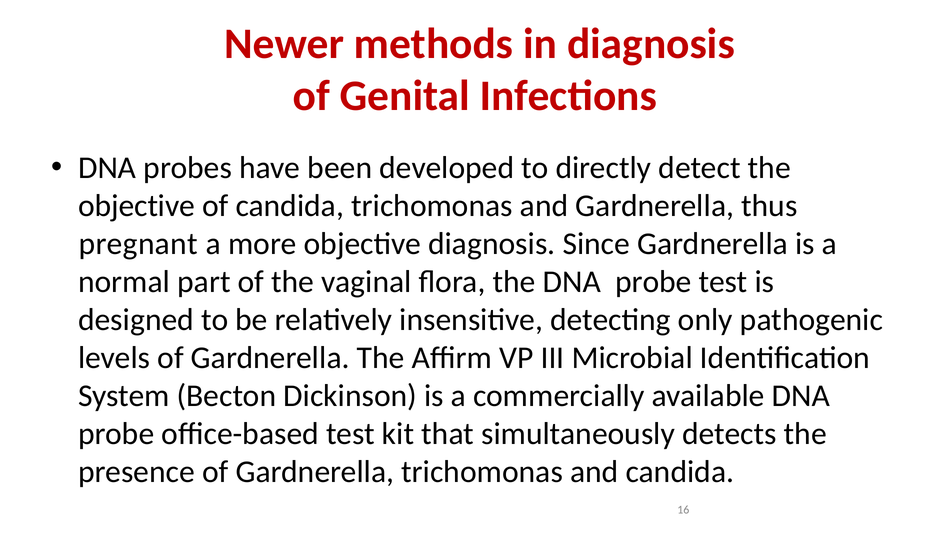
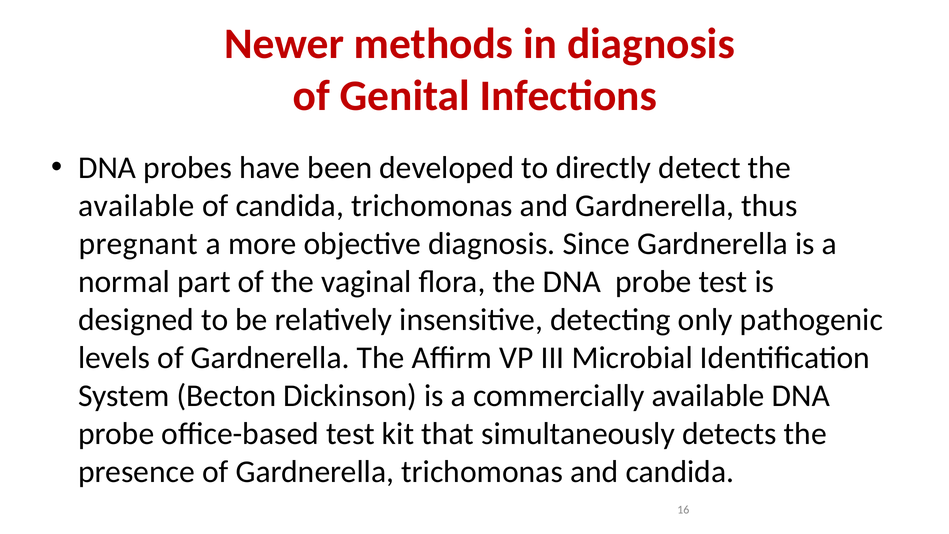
objective: objective -> available (136, 206)
